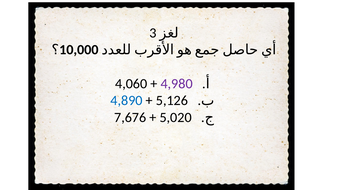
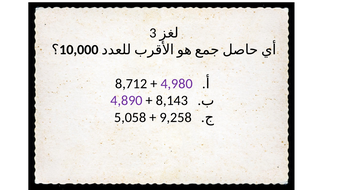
4,060: 4,060 -> 8,712 (131, 84)
4,890 colour: blue -> purple (127, 101)
5,126: 5,126 -> 8,143 (172, 101)
7,676: 7,676 -> 5,058 (130, 117)
5,020: 5,020 -> 9,258 (176, 117)
